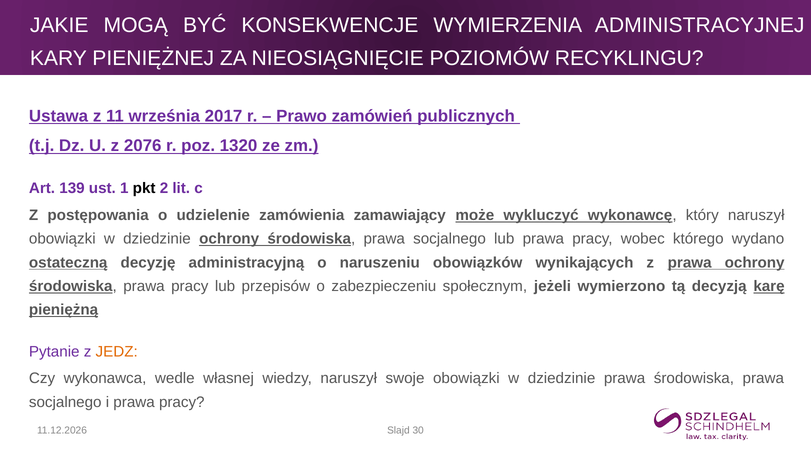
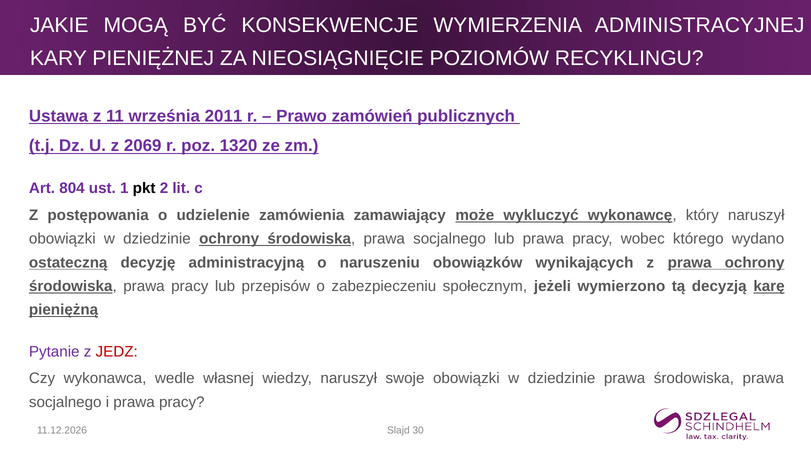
2017: 2017 -> 2011 (223, 116)
2076: 2076 -> 2069 (143, 146)
139: 139 -> 804 (72, 188)
JEDZ colour: orange -> red (117, 352)
